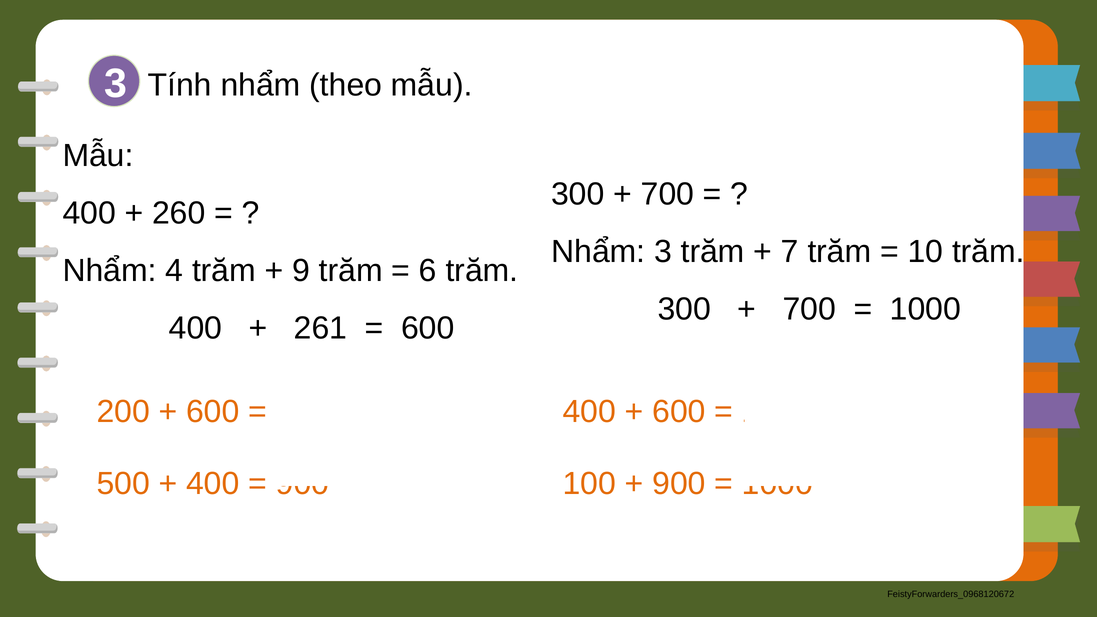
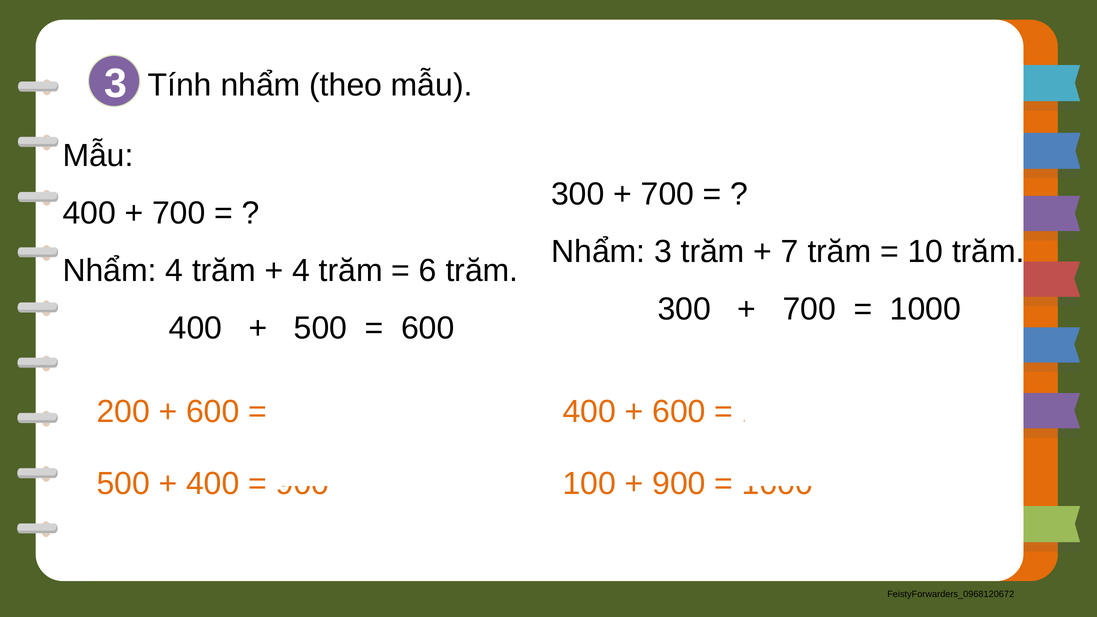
260: 260 -> 700 (179, 213)
9: 9 -> 4 (301, 271)
261: 261 -> 500 (321, 328)
